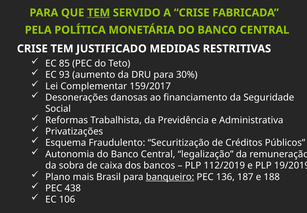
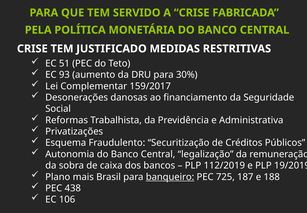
TEM underline: present -> none (99, 13)
85: 85 -> 51 (64, 63)
136: 136 -> 725 (225, 176)
